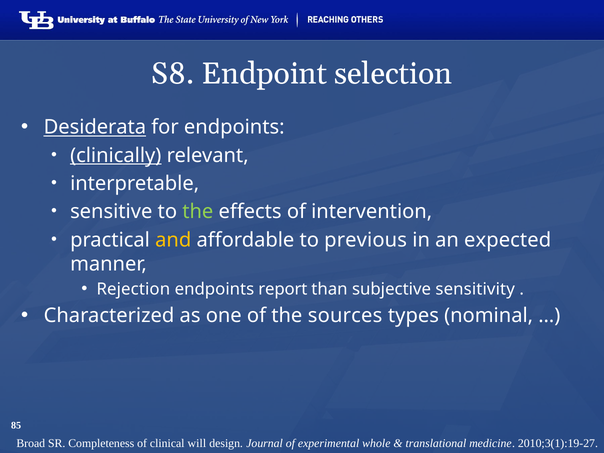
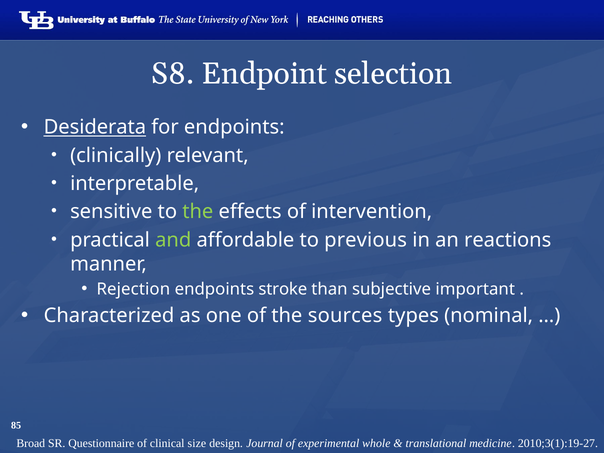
clinically underline: present -> none (116, 155)
and colour: yellow -> light green (173, 240)
expected: expected -> reactions (508, 240)
report: report -> stroke (283, 289)
sensitivity: sensitivity -> important (475, 289)
Completeness: Completeness -> Questionnaire (101, 444)
will: will -> size (197, 444)
